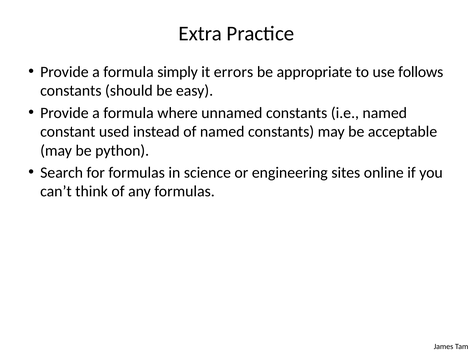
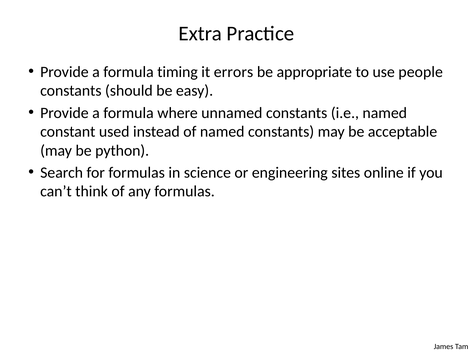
simply: simply -> timing (178, 72)
follows: follows -> people (421, 72)
